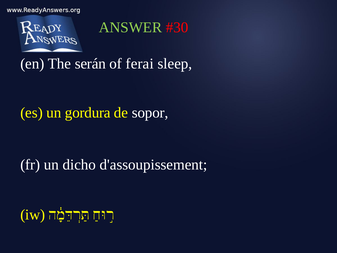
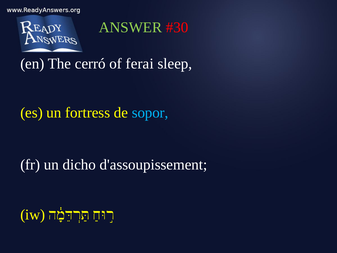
serán: serán -> cerró (90, 64)
gordura: gordura -> fortress (88, 112)
sopor colour: white -> light blue (150, 112)
